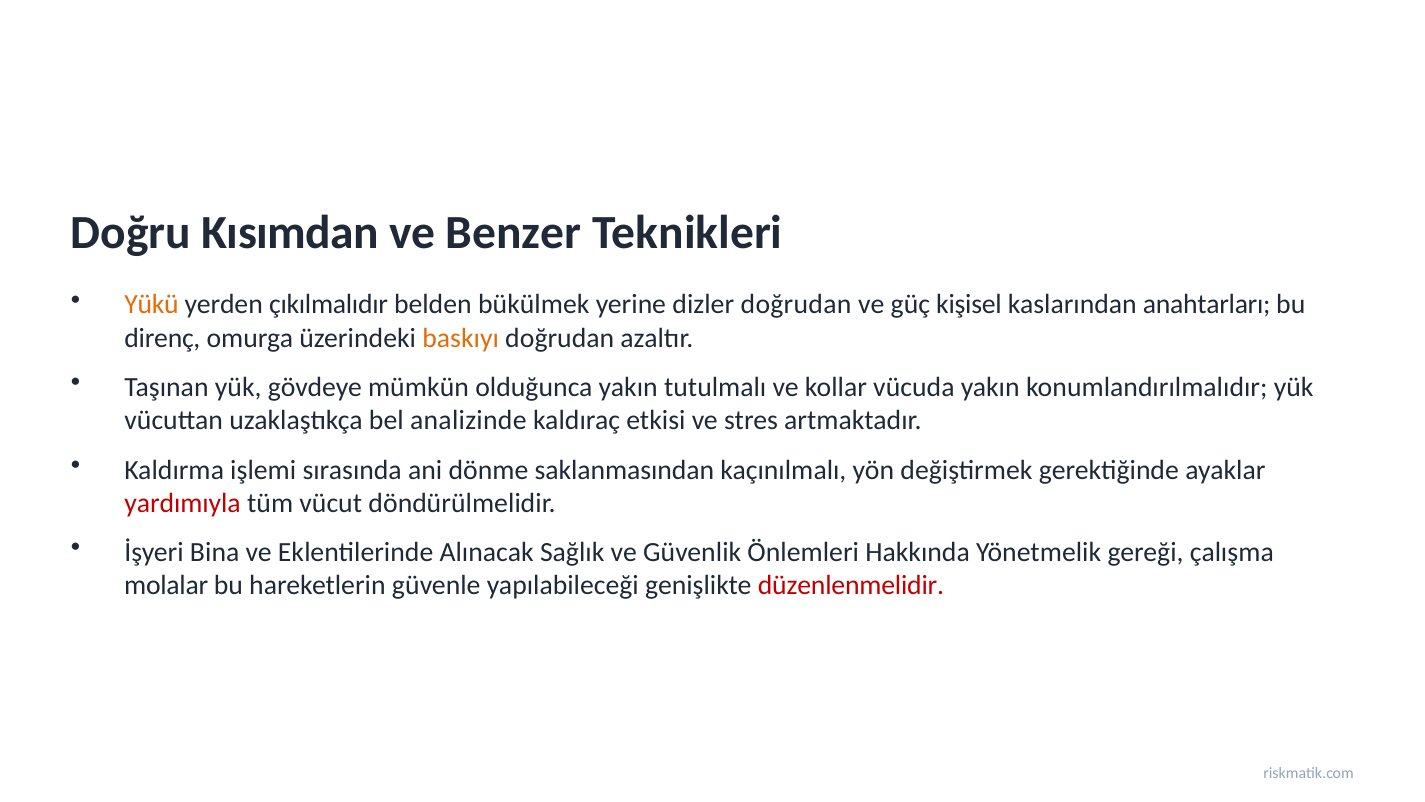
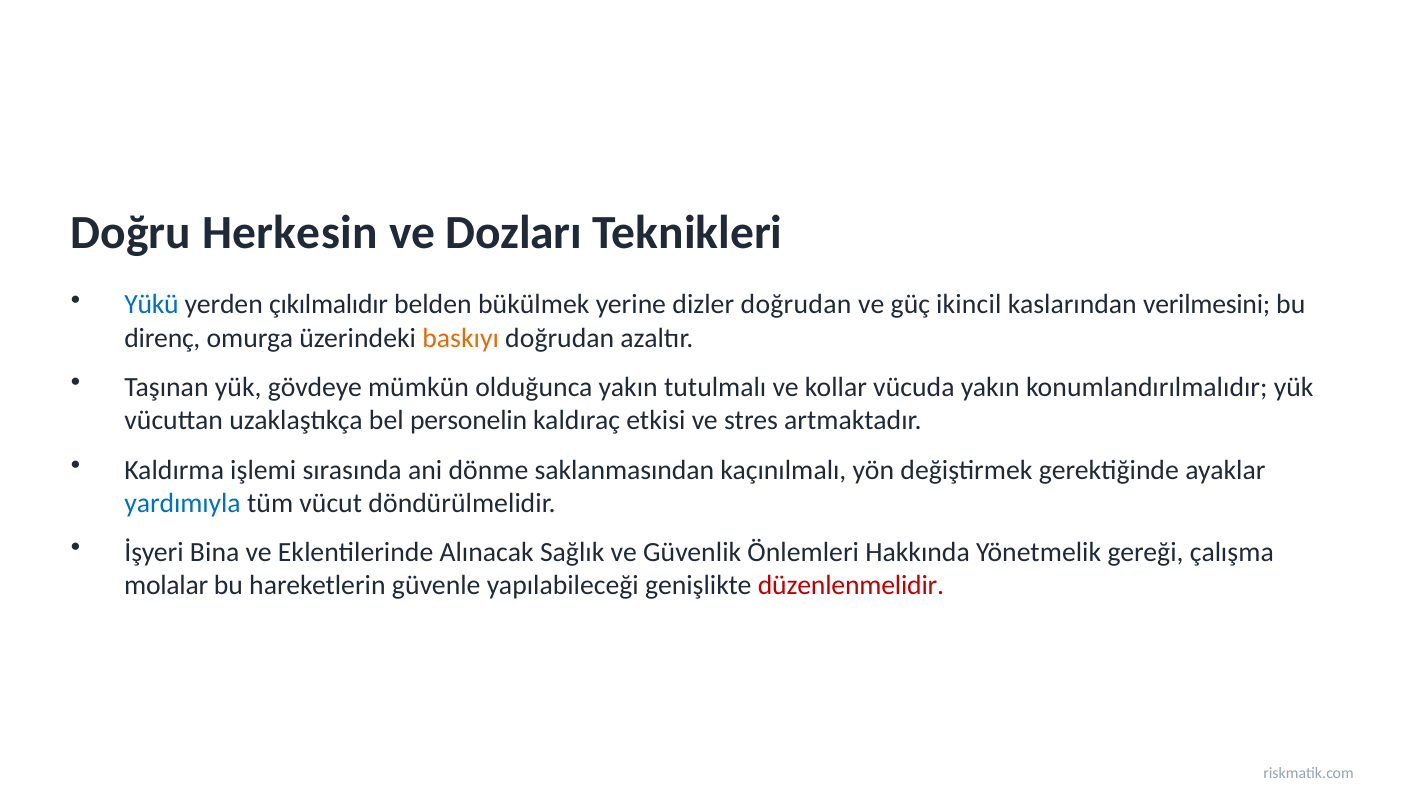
Kısımdan: Kısımdan -> Herkesin (290, 233)
Benzer: Benzer -> Dozları (514, 233)
Yükü colour: orange -> blue (152, 305)
kişisel: kişisel -> ikincil (969, 305)
anahtarları: anahtarları -> verilmesini (1207, 305)
analizinde: analizinde -> personelin (469, 420)
yardımıyla colour: red -> blue (183, 503)
